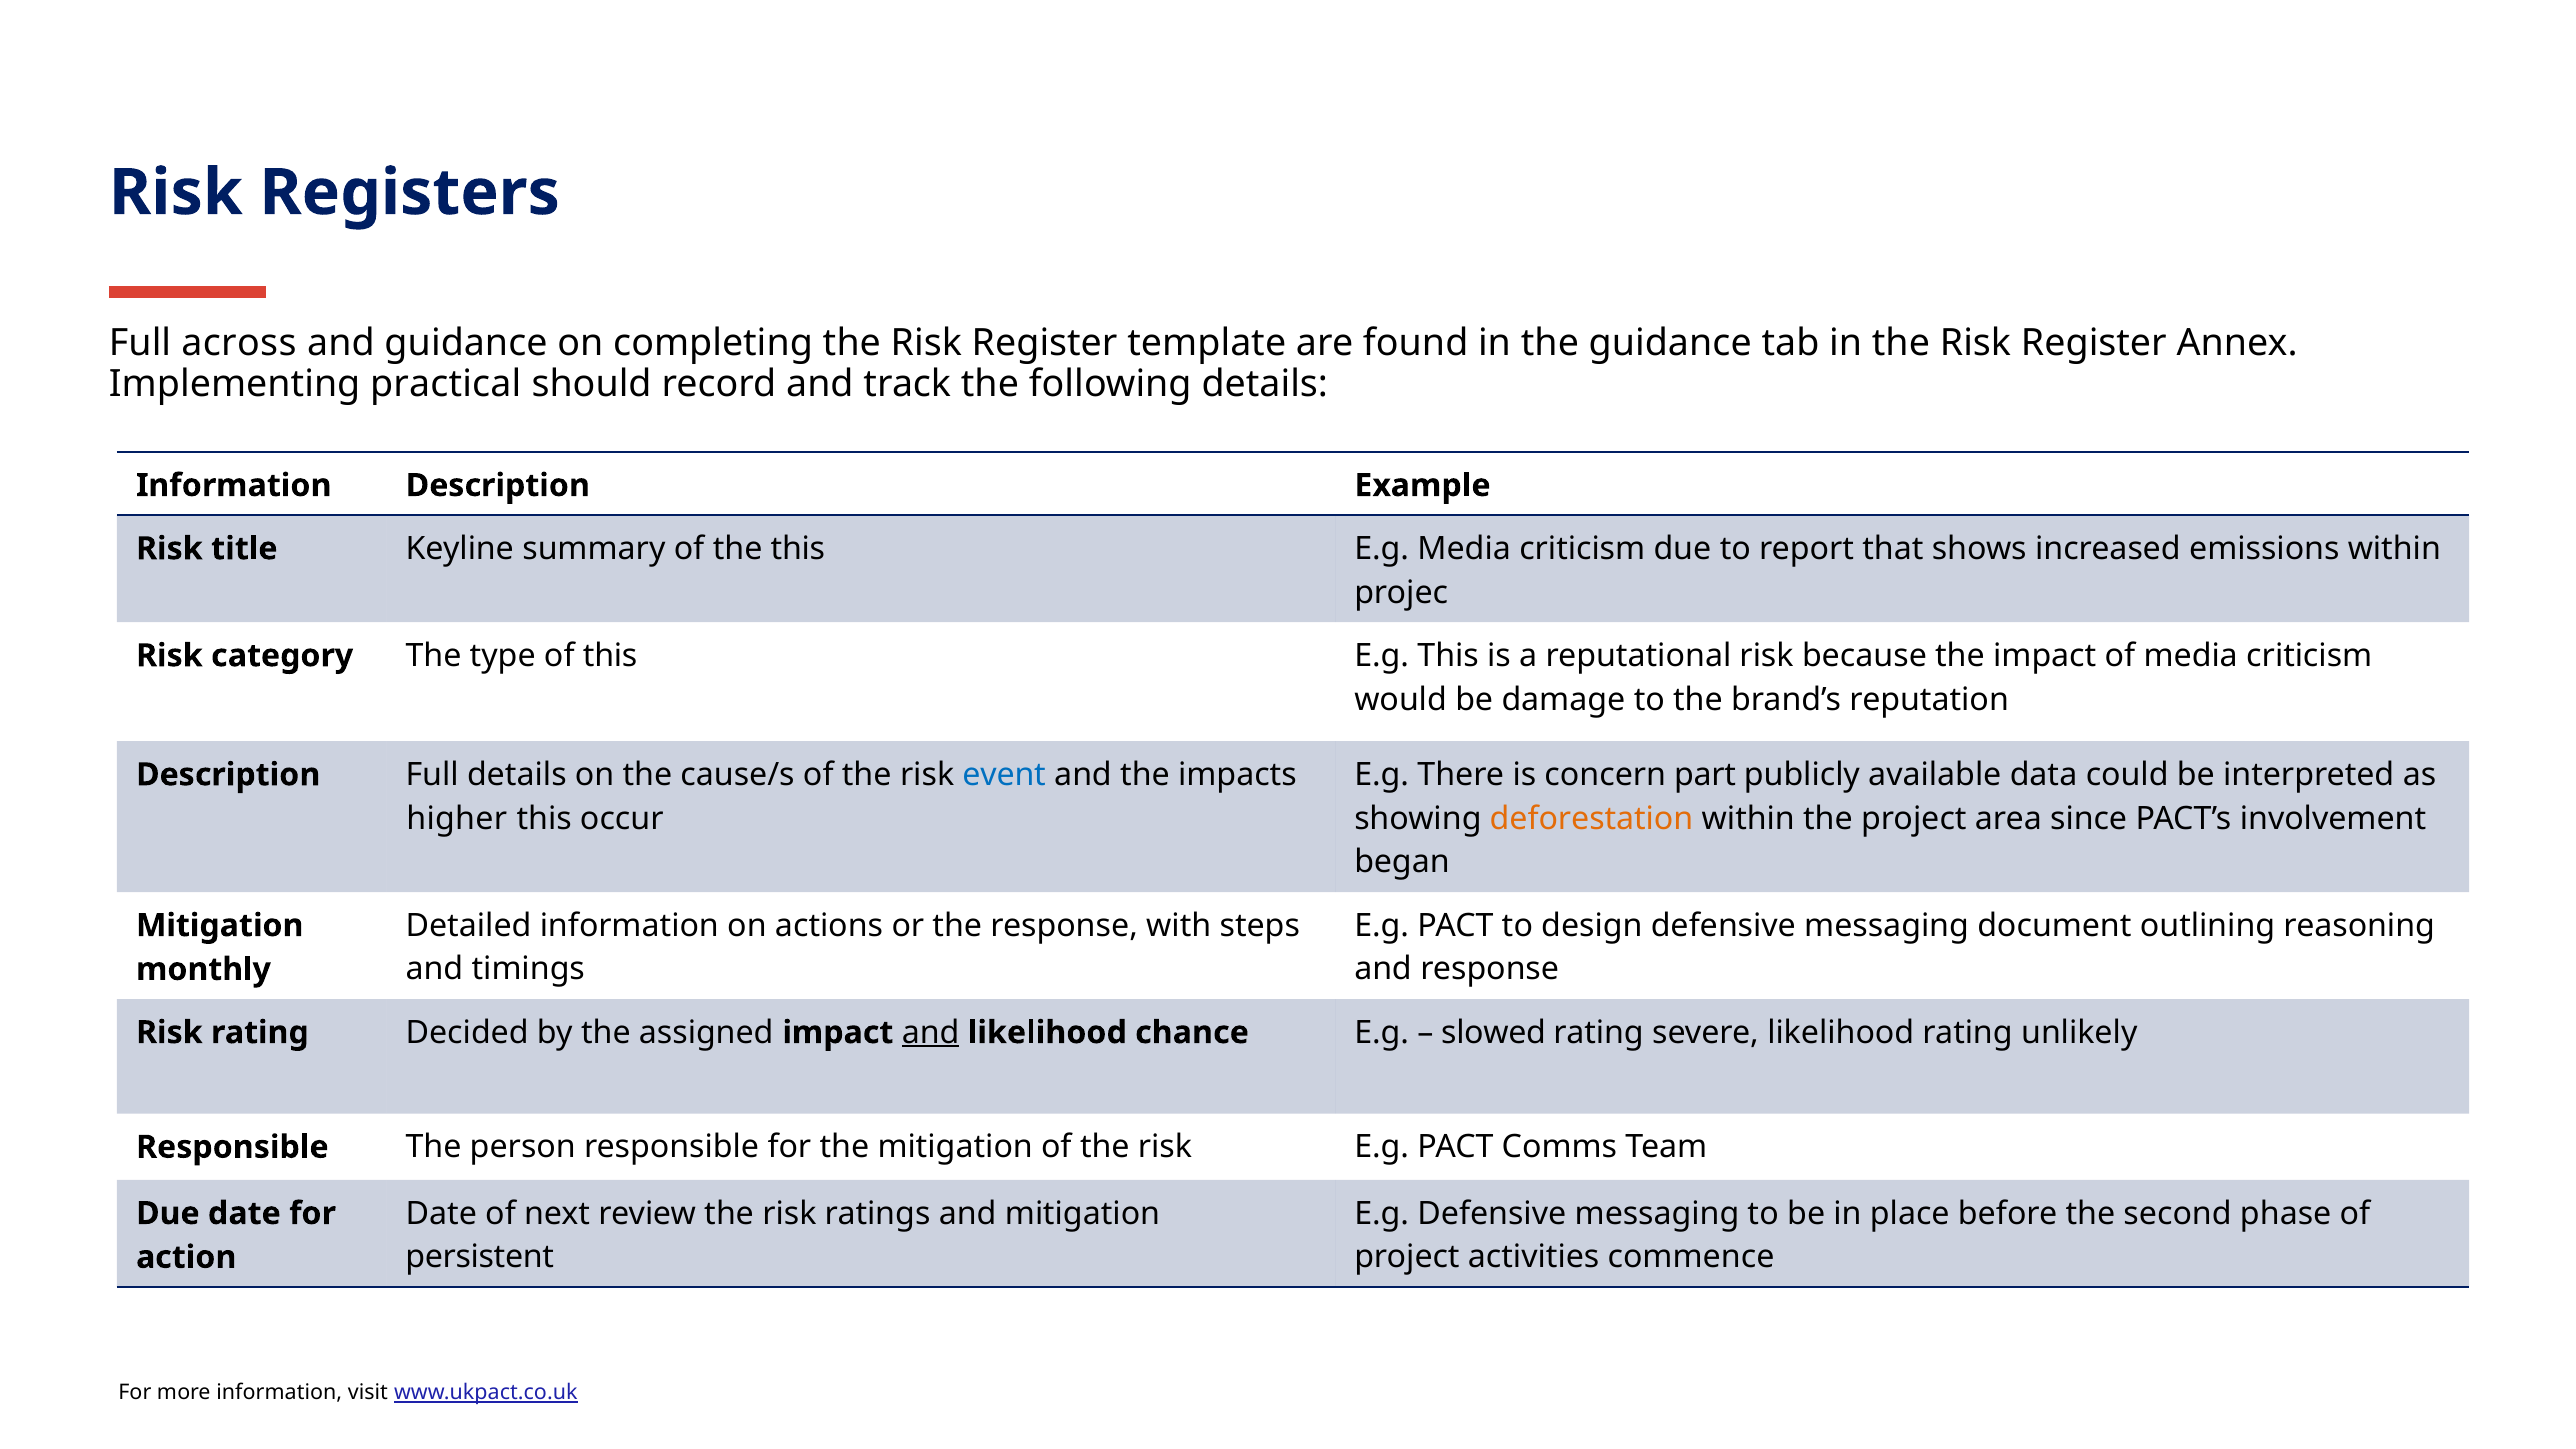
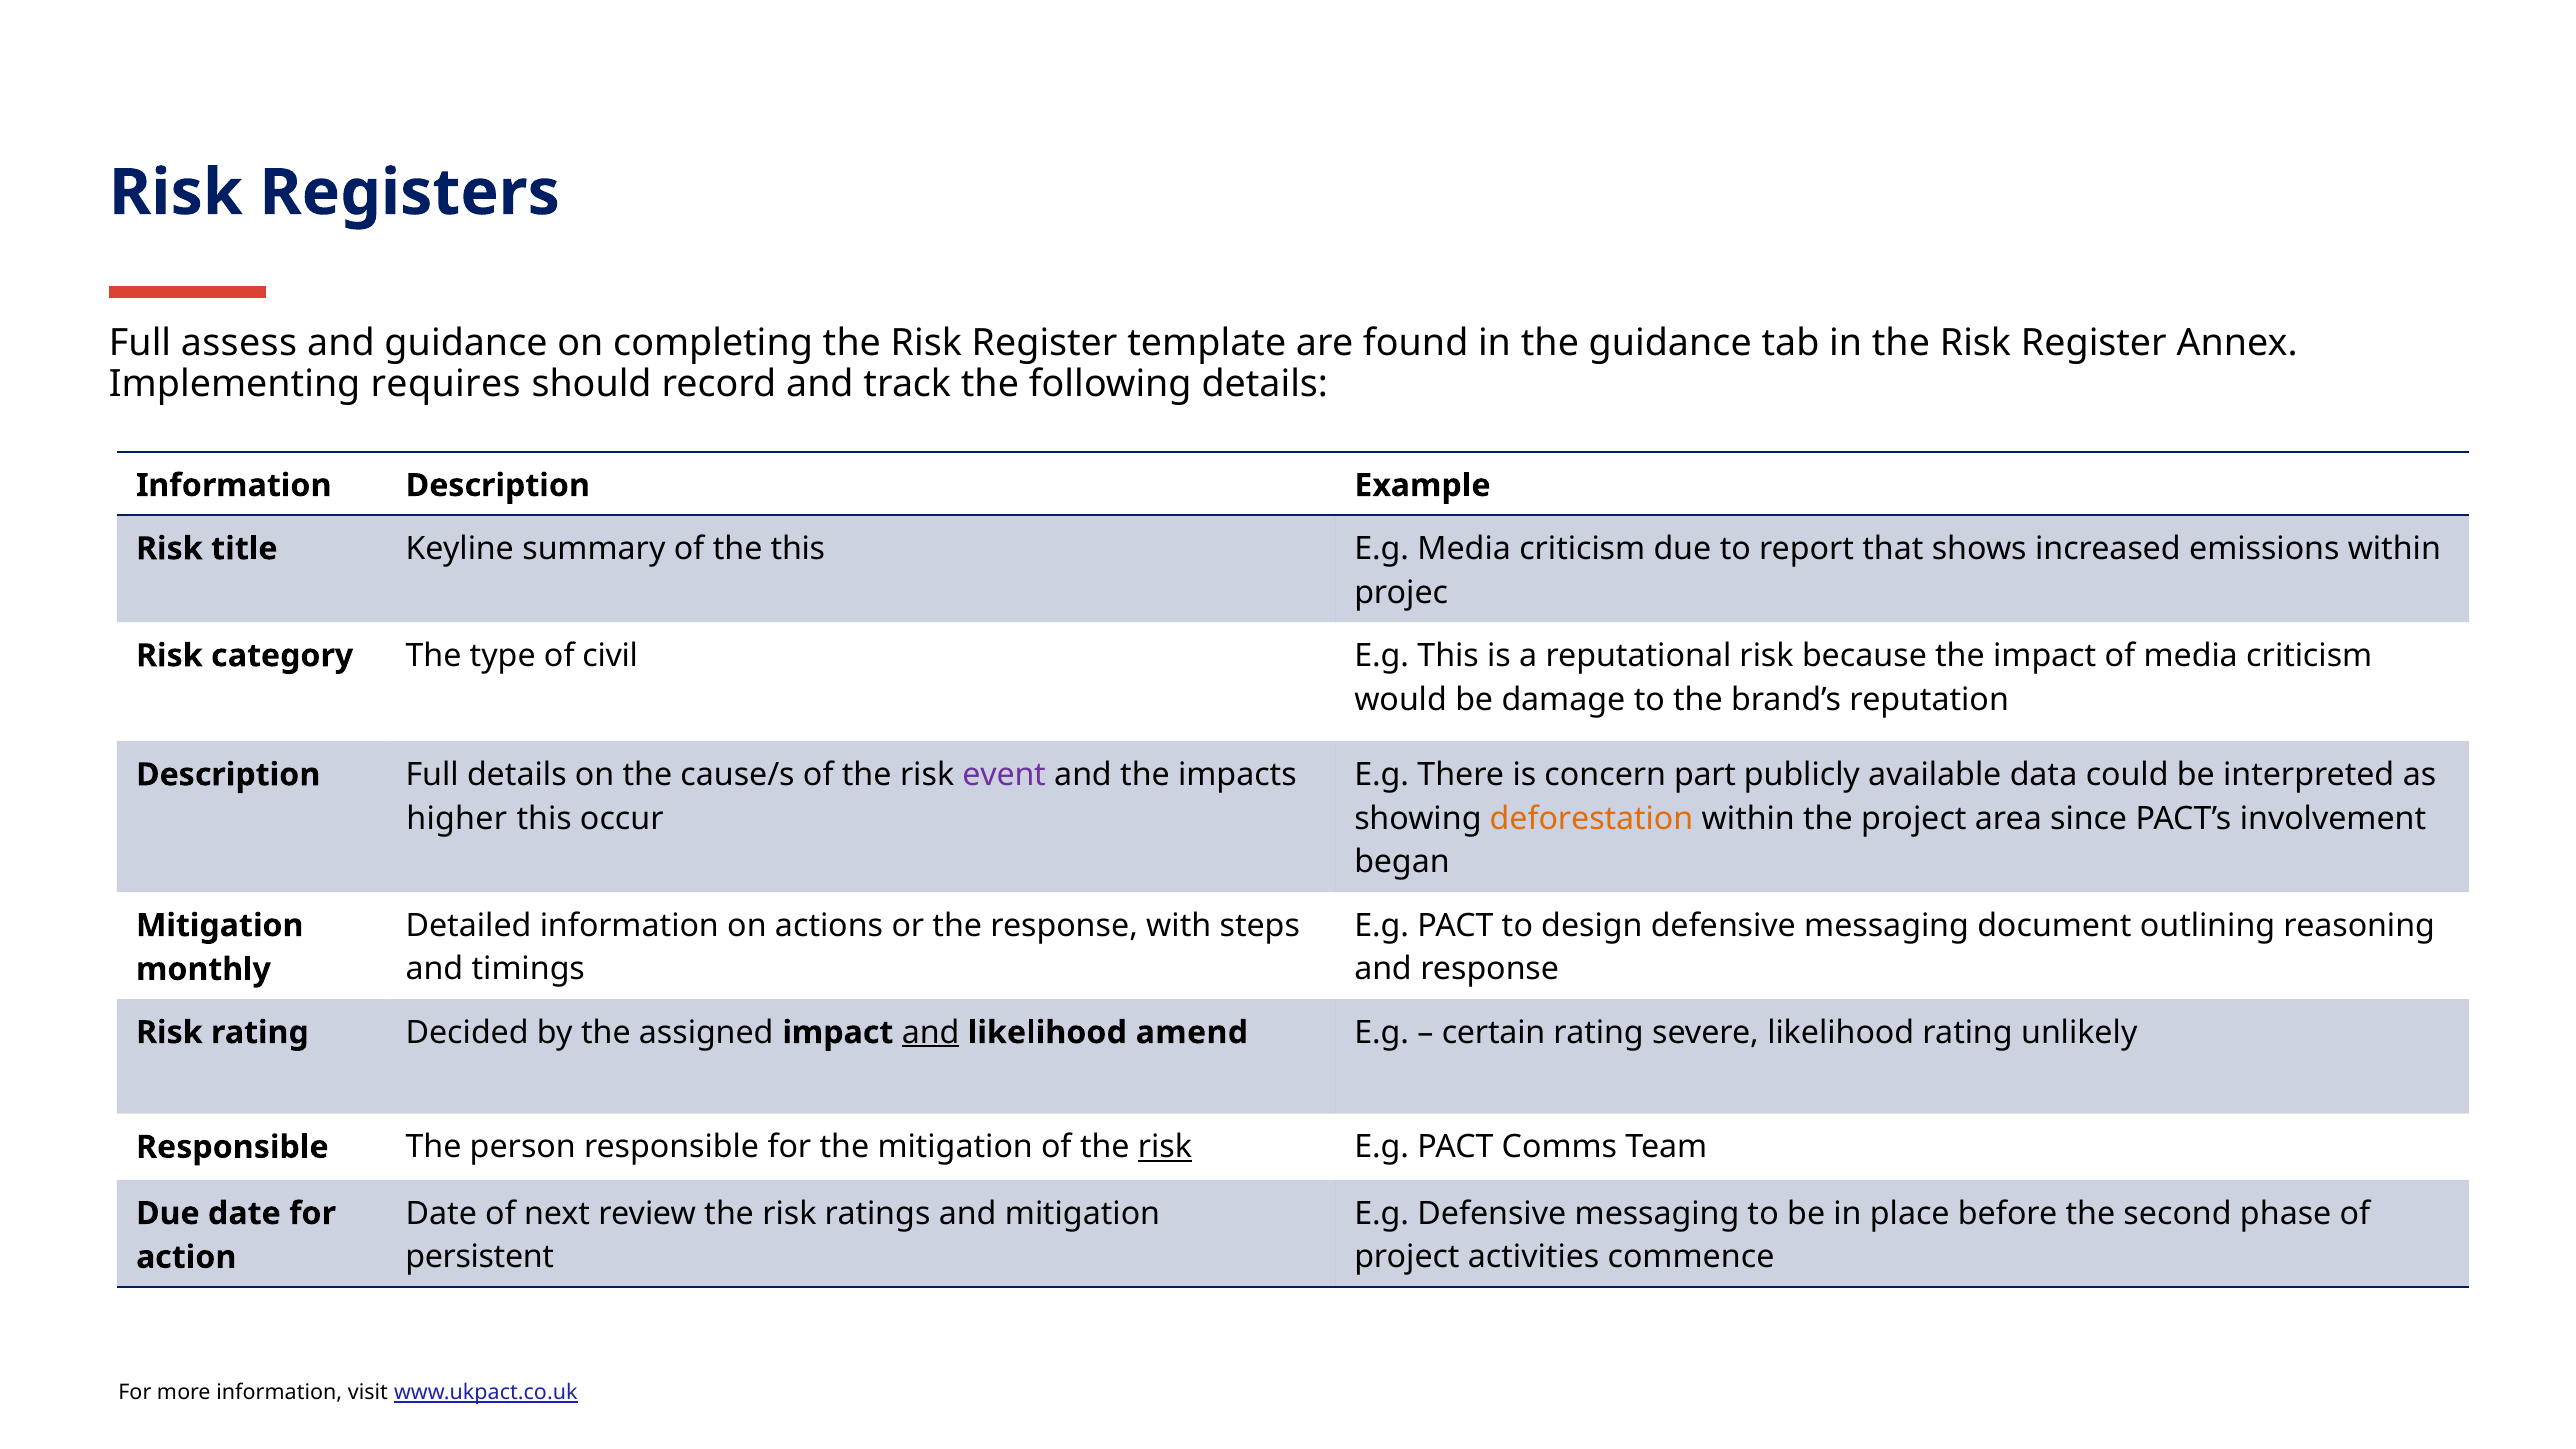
across: across -> assess (239, 343)
practical: practical -> requires (446, 384)
of this: this -> civil (610, 656)
event colour: blue -> purple (1004, 775)
chance: chance -> amend (1192, 1033)
slowed: slowed -> certain (1494, 1033)
risk underline: none -> present (1165, 1147)
